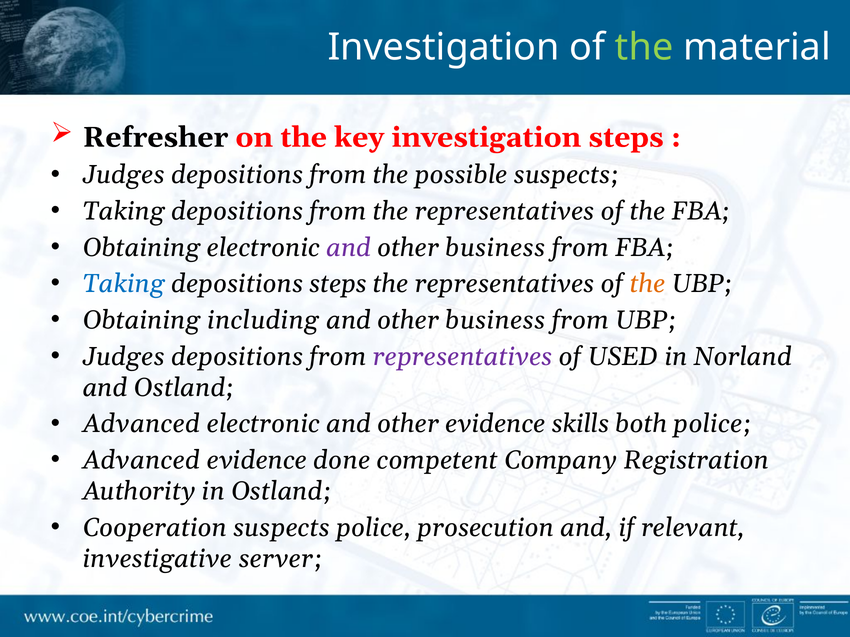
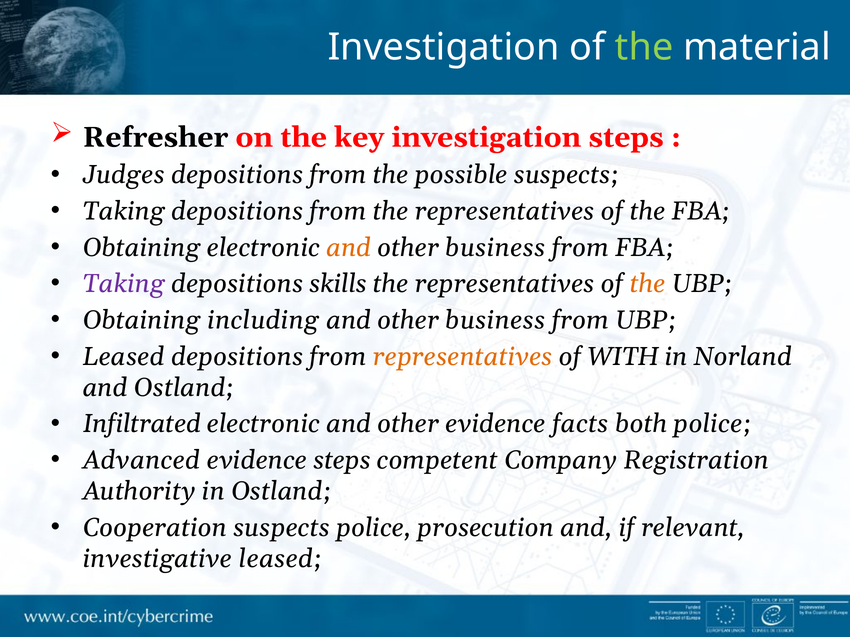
and colour: purple -> orange (349, 248)
Taking colour: blue -> purple (124, 284)
depositions steps: steps -> skills (338, 284)
Judges: Judges -> Leased (124, 357)
representatives colour: purple -> orange (463, 357)
USED: USED -> WITH (623, 357)
Advanced: Advanced -> Infiltrated (142, 424)
skills: skills -> facts (580, 424)
evidence done: done -> steps (342, 461)
investigative server: server -> leased (281, 559)
